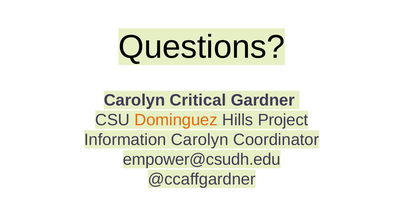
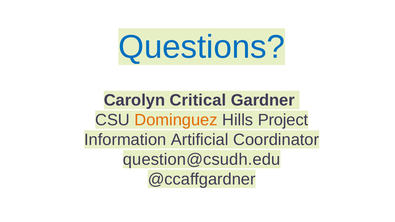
Questions colour: black -> blue (202, 47)
Information Carolyn: Carolyn -> Artificial (200, 140)
empower@csudh.edu: empower@csudh.edu -> question@csudh.edu (202, 160)
